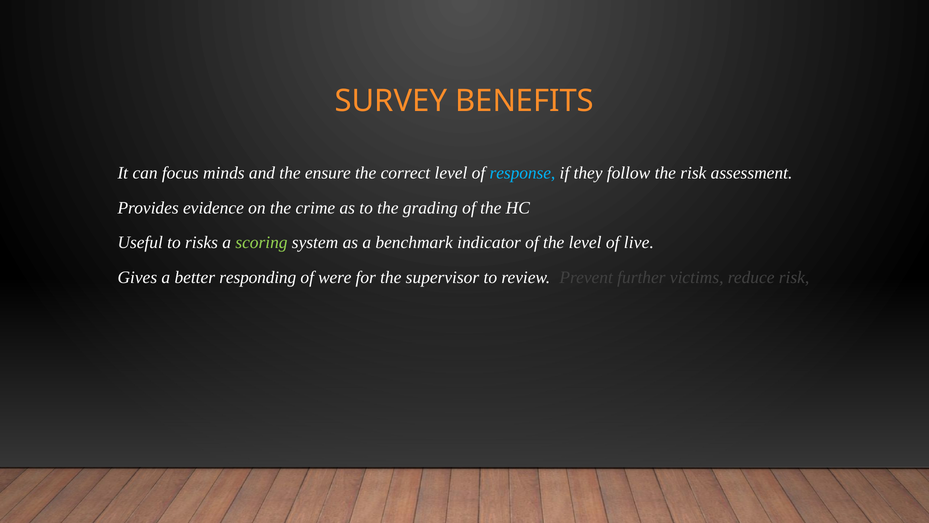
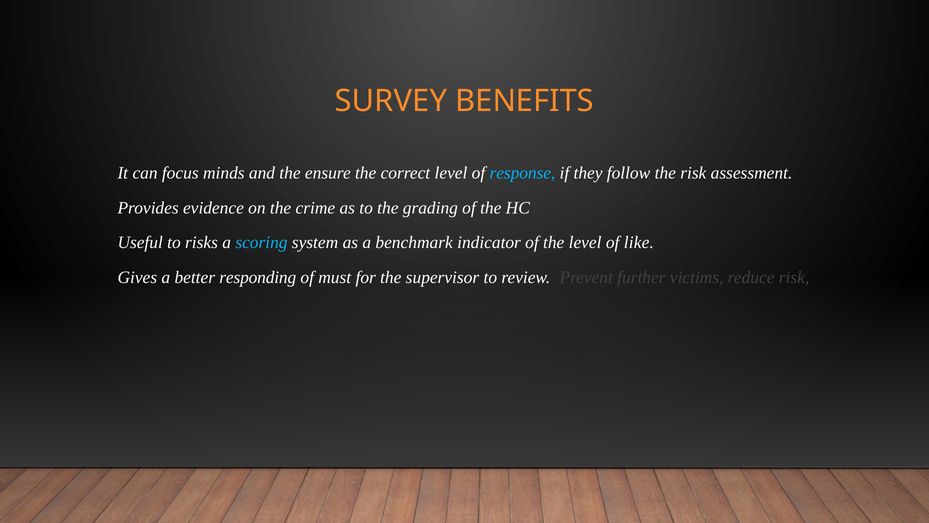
scoring colour: light green -> light blue (261, 242)
live: live -> like (639, 242)
were: were -> must (335, 277)
